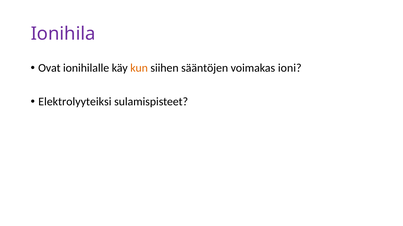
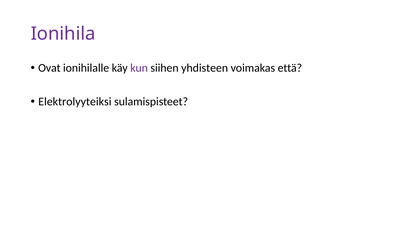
kun colour: orange -> purple (139, 68)
sääntöjen: sääntöjen -> yhdisteen (205, 68)
ioni: ioni -> että (290, 68)
